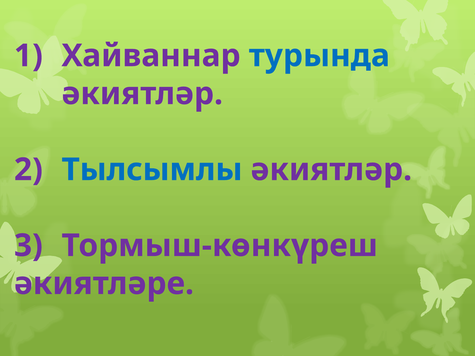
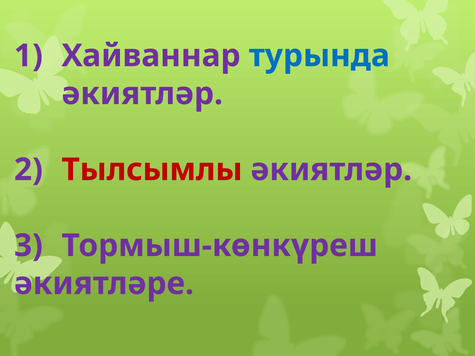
Тылсымлы colour: blue -> red (152, 170)
